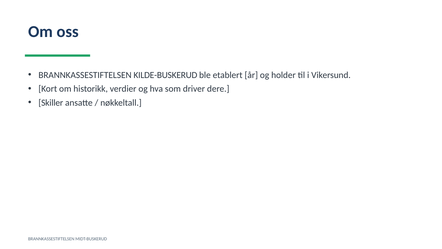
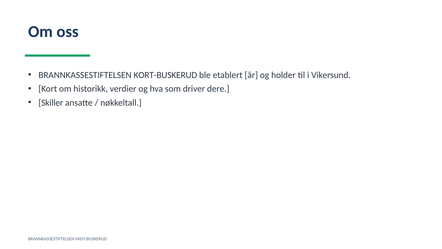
KILDE-BUSKERUD: KILDE-BUSKERUD -> KORT-BUSKERUD (165, 75)
